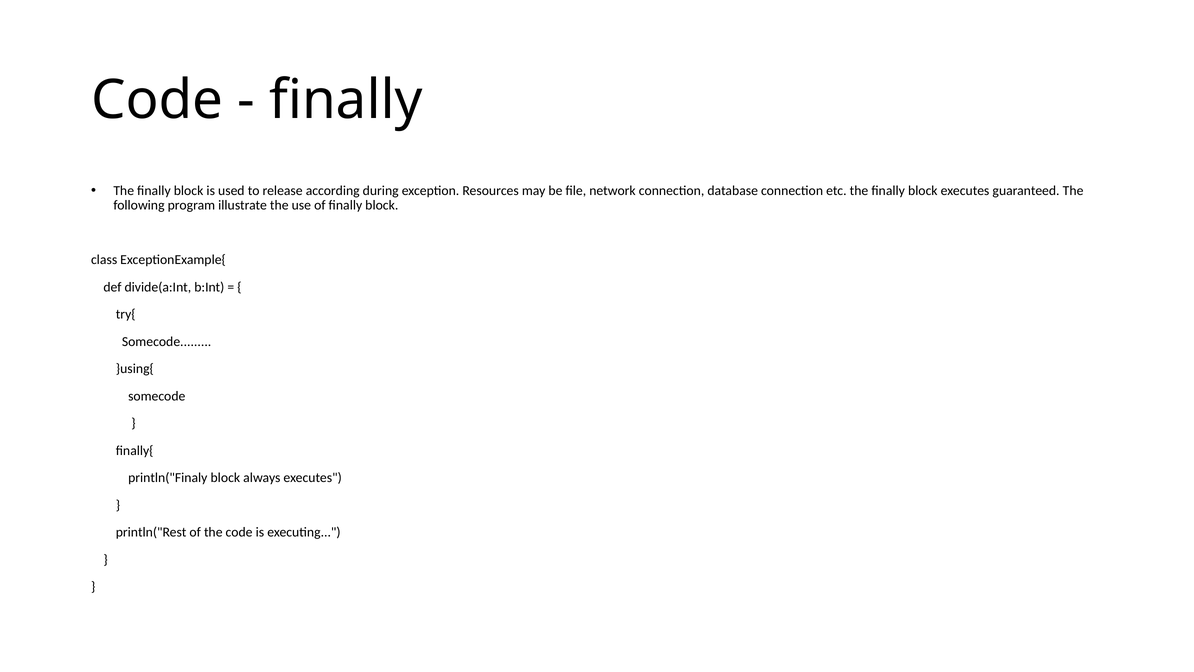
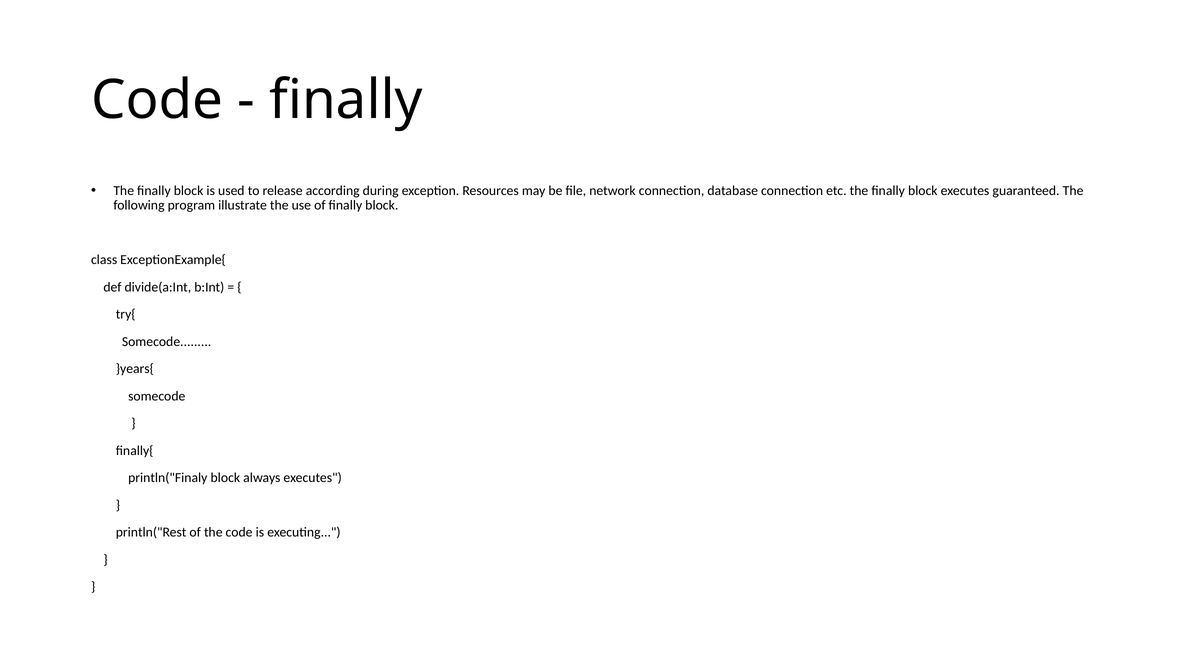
}using{: }using{ -> }years{ (135, 369)
